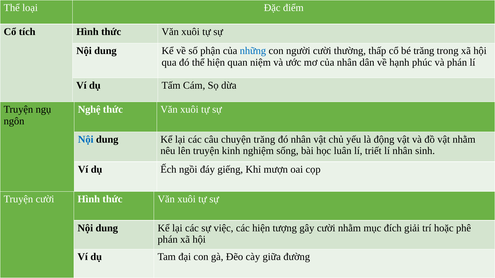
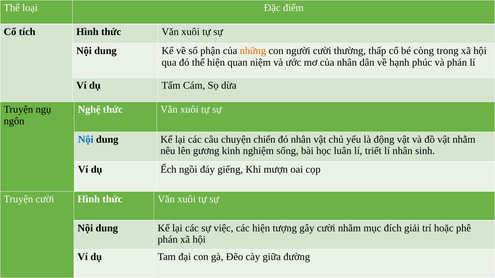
những colour: blue -> orange (253, 51)
bé trăng: trăng -> còng (424, 51)
chuyện trăng: trăng -> chiến (264, 140)
lên truyện: truyện -> gương (206, 151)
